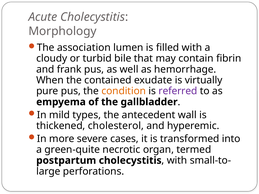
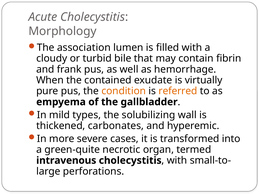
referred colour: purple -> orange (178, 91)
antecedent: antecedent -> solubilizing (149, 115)
cholesterol: cholesterol -> carbonates (116, 126)
postpartum: postpartum -> intravenous (66, 161)
